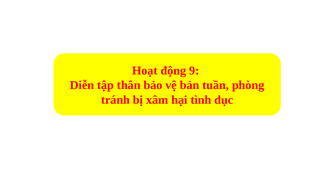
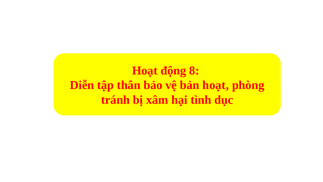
9: 9 -> 8 (194, 71)
bản tuần: tuần -> hoạt (216, 85)
